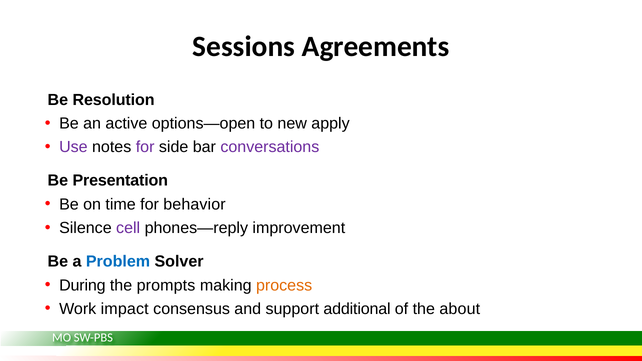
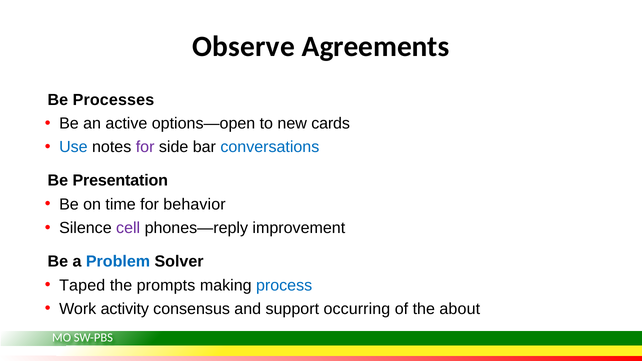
Sessions: Sessions -> Observe (244, 47)
Resolution: Resolution -> Processes (113, 100)
apply: apply -> cards (331, 124)
Use colour: purple -> blue (73, 147)
conversations colour: purple -> blue (270, 147)
During: During -> Taped (82, 285)
process colour: orange -> blue (284, 285)
impact: impact -> activity (125, 309)
additional: additional -> occurring (357, 309)
